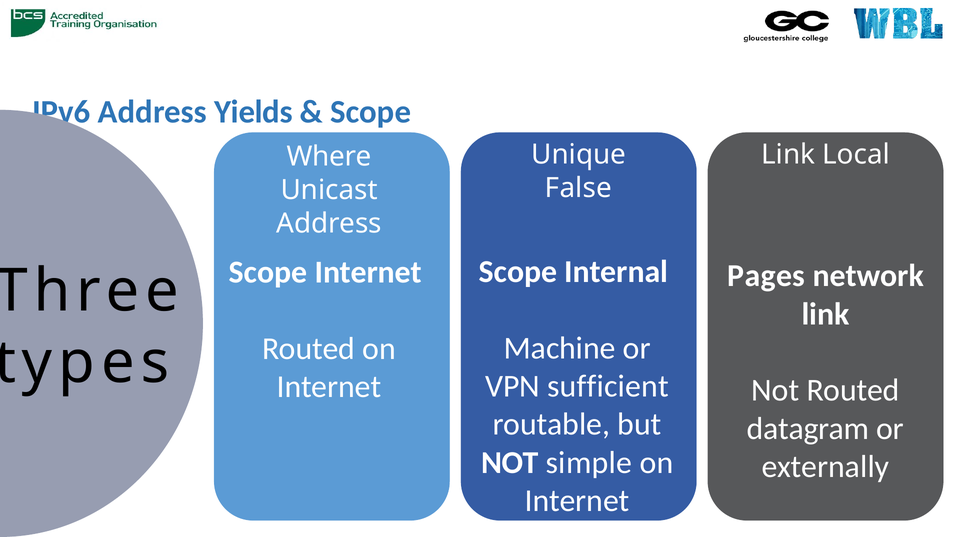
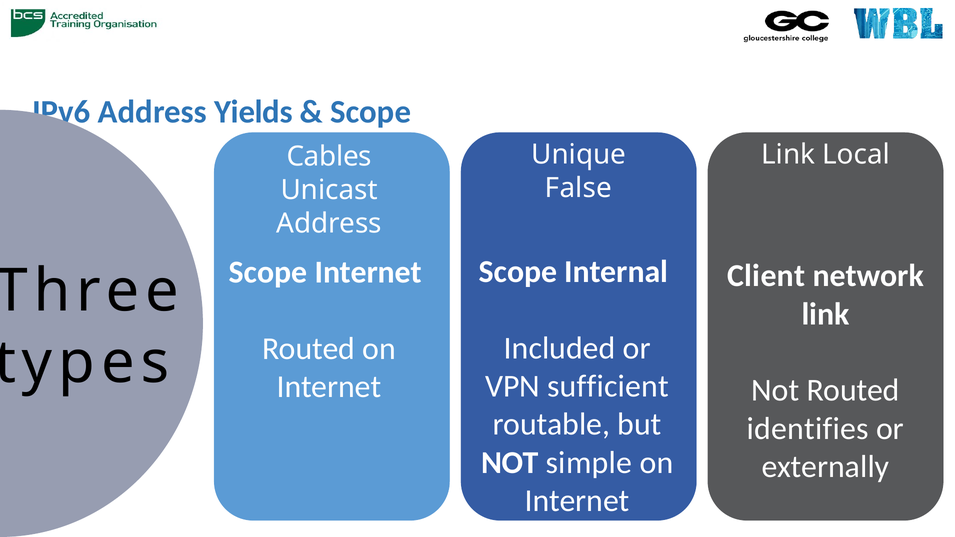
Where: Where -> Cables (329, 157)
Pages: Pages -> Client (766, 276)
Machine: Machine -> Included (560, 348)
datagram: datagram -> identifies (808, 429)
